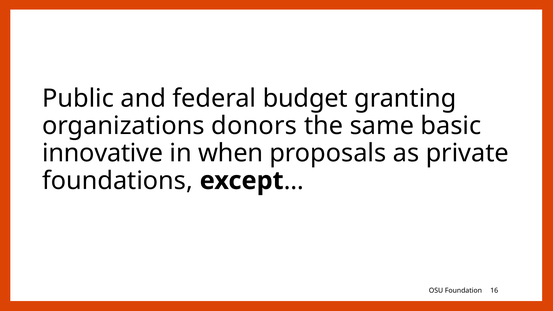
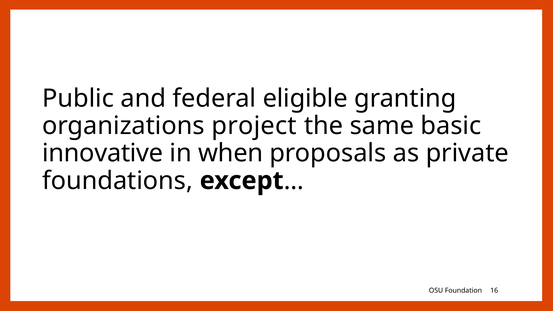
budget: budget -> eligible (305, 98)
donors: donors -> project (254, 126)
